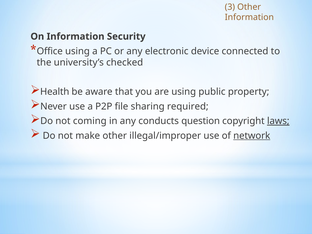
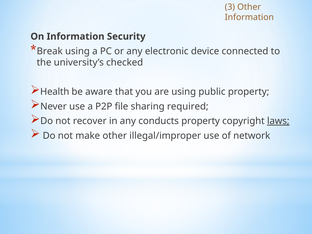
Office: Office -> Break (50, 51)
coming: coming -> recover (90, 121)
conducts question: question -> property (201, 121)
network underline: present -> none (252, 136)
